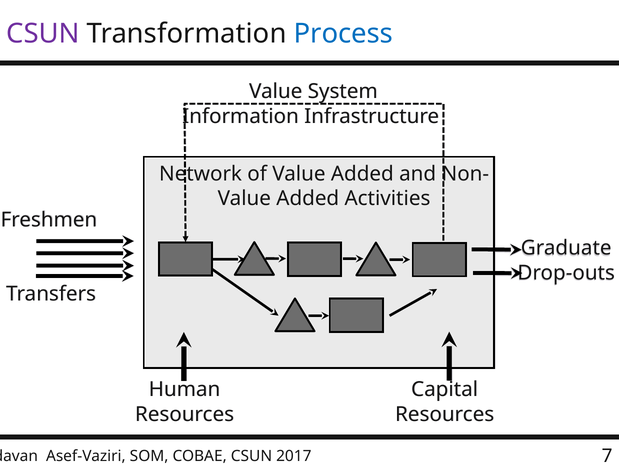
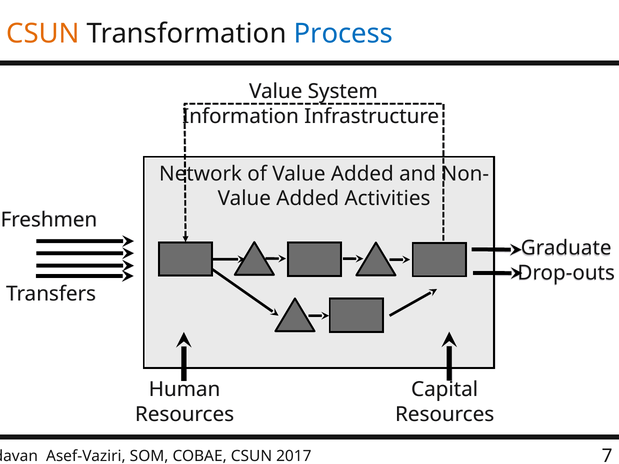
CSUN colour: purple -> orange (43, 34)
